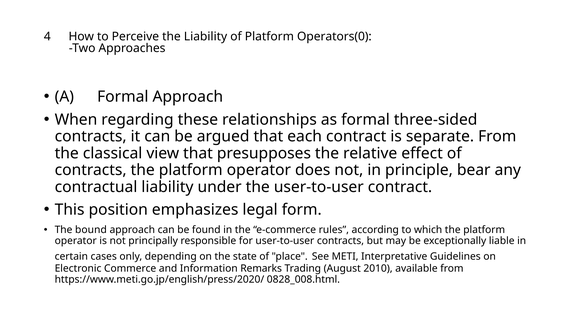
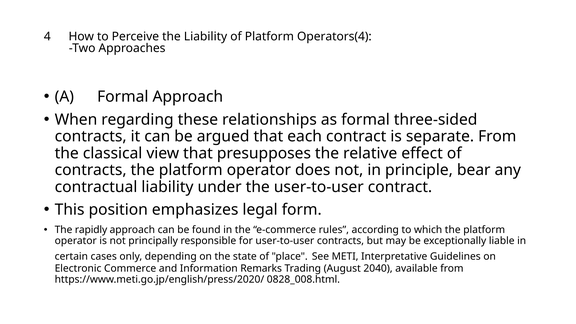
Operators(0: Operators(0 -> Operators(4 (334, 36)
bound: bound -> rapidly (91, 230)
2010: 2010 -> 2040 (378, 269)
